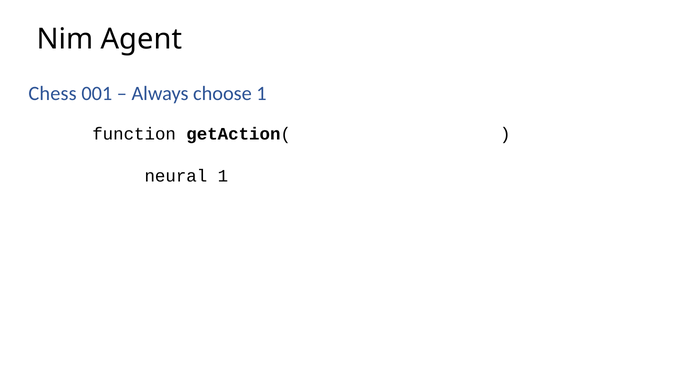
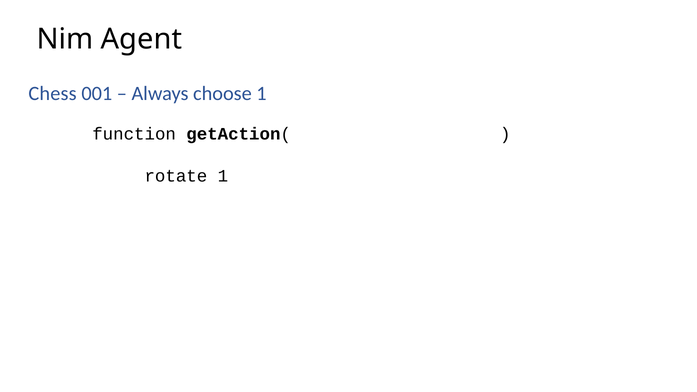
neural: neural -> rotate (176, 176)
